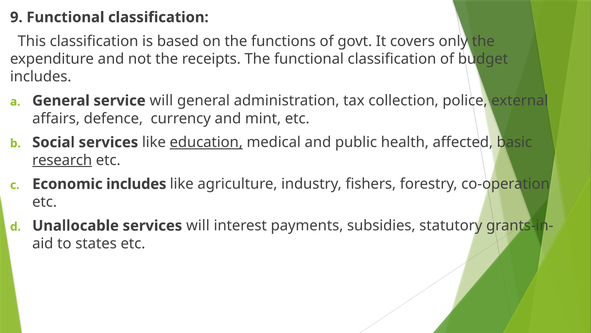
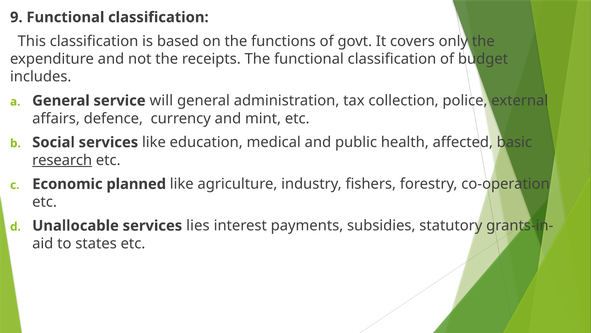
education underline: present -> none (206, 142)
Economic includes: includes -> planned (136, 184)
services will: will -> lies (198, 225)
